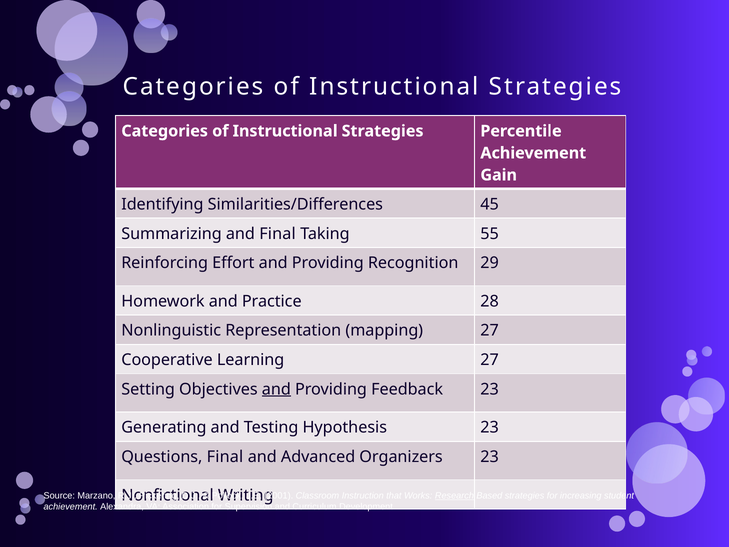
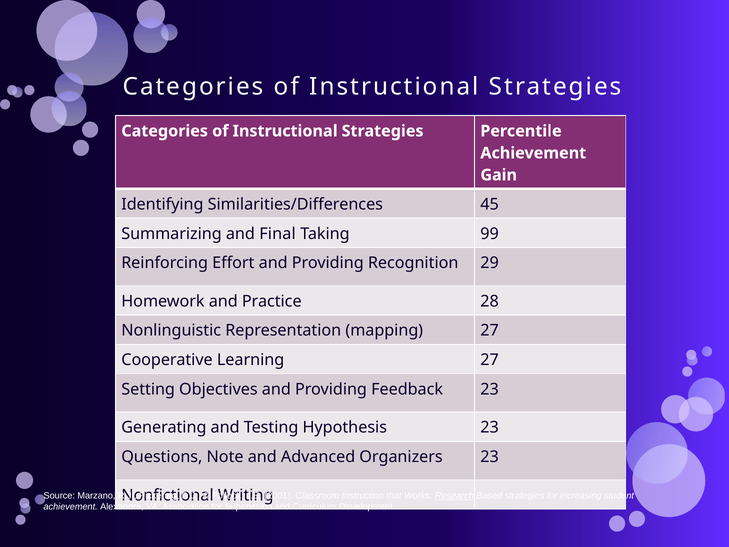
55: 55 -> 99 (490, 234)
and underline: present -> none (276, 389)
Questions Final: Final -> Note (225, 457)
